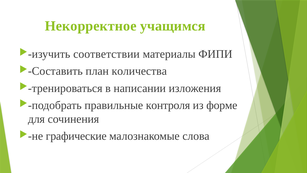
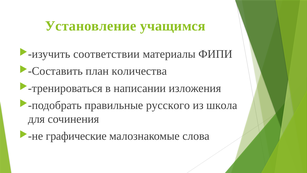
Некорректное: Некорректное -> Установление (91, 26)
контроля: контроля -> русского (168, 105)
форме: форме -> школа (222, 105)
